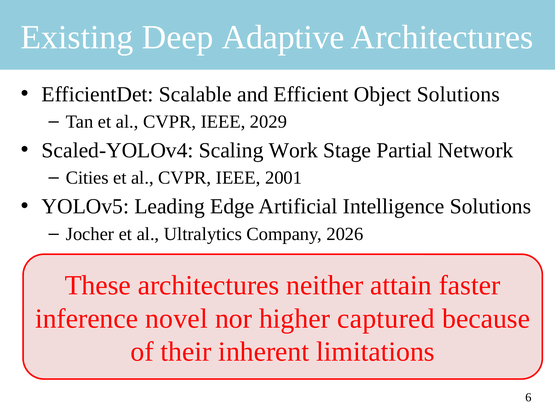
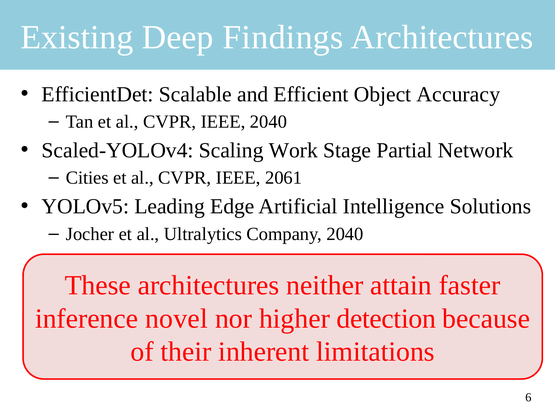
Adaptive: Adaptive -> Findings (283, 37)
Object Solutions: Solutions -> Accuracy (458, 94)
IEEE 2029: 2029 -> 2040 (268, 122)
2001: 2001 -> 2061 (284, 178)
Company 2026: 2026 -> 2040 (345, 234)
captured: captured -> detection (386, 319)
